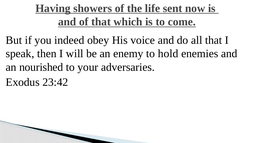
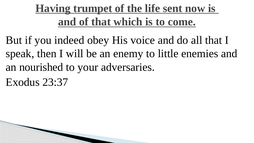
showers: showers -> trumpet (93, 8)
hold: hold -> little (168, 54)
23:42: 23:42 -> 23:37 (55, 82)
